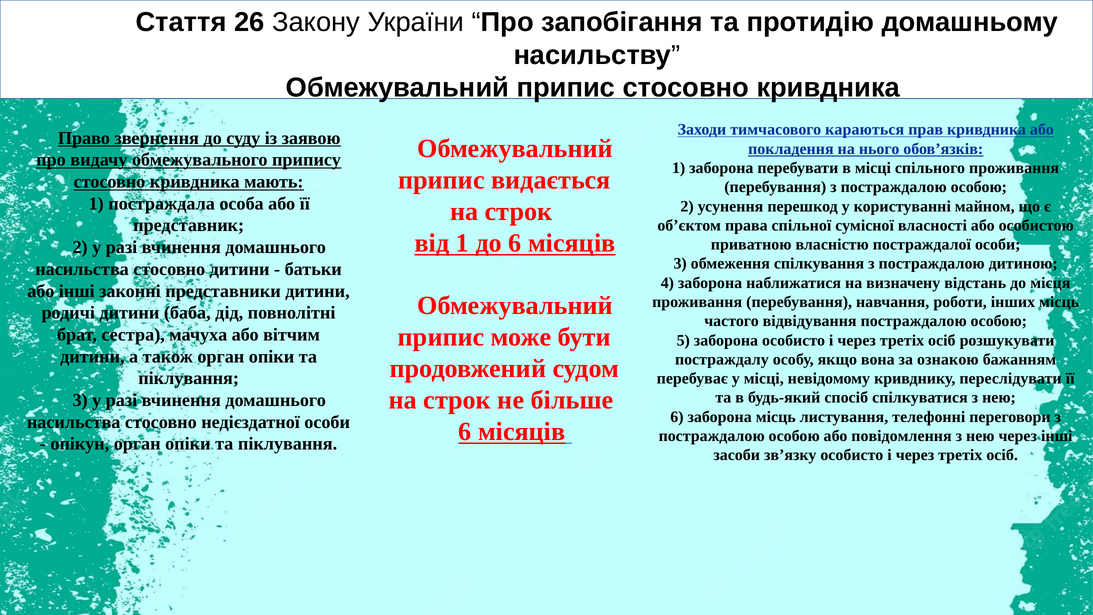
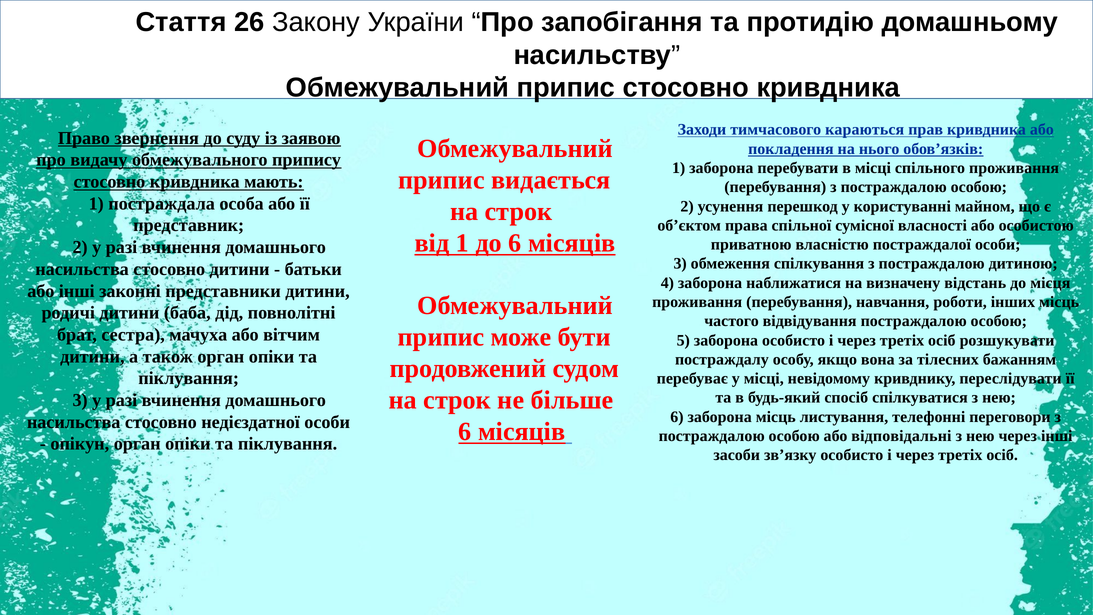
ознакою: ознакою -> тілесних (948, 359)
повідомлення: повідомлення -> відповідальні (901, 436)
